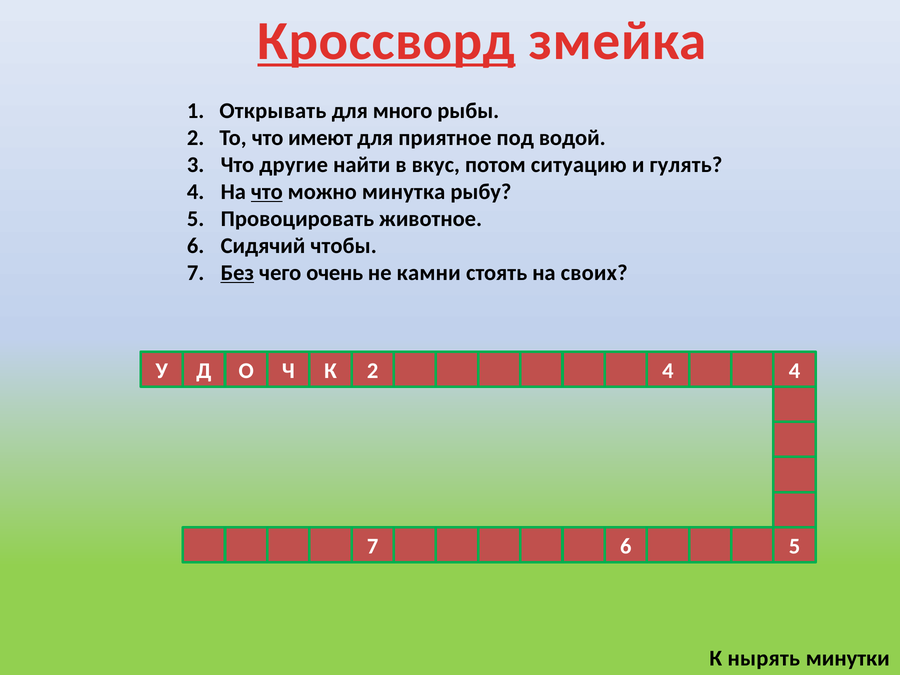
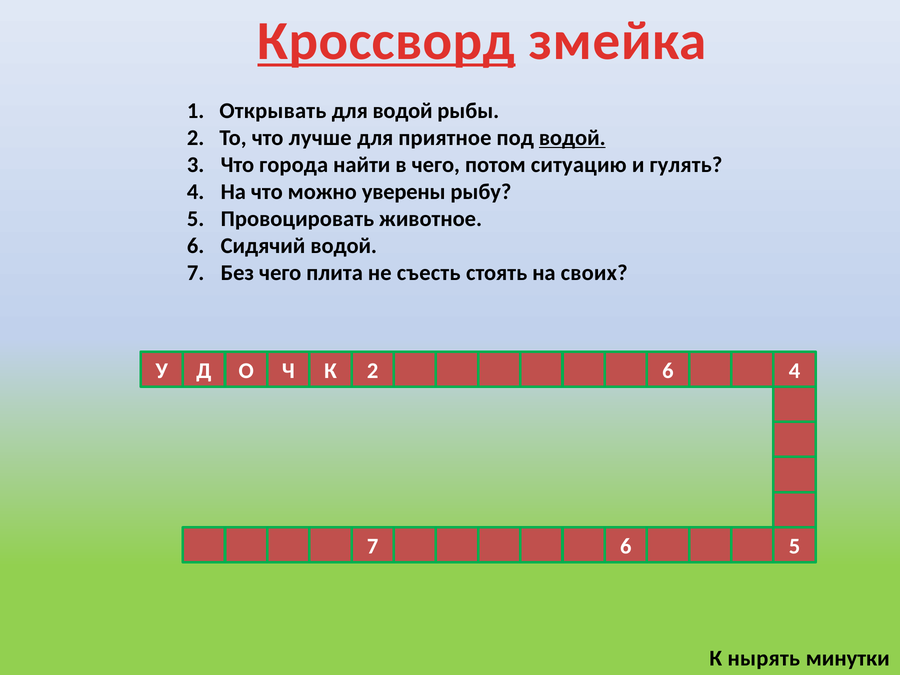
для много: много -> водой (403, 111)
имеют: имеют -> лучше (320, 138)
водой underline: none -> present (572, 138)
другие: другие -> города (294, 165)
в вкус: вкус -> чего (436, 165)
что underline: present -> none (267, 192)
минутка: минутка -> уверены (404, 192)
Сидячий чтобы: чтобы -> водой (344, 246)
Без underline: present -> none (237, 273)
очень: очень -> плита (335, 273)
камни: камни -> съесть (429, 273)
2 4: 4 -> 6 (668, 371)
